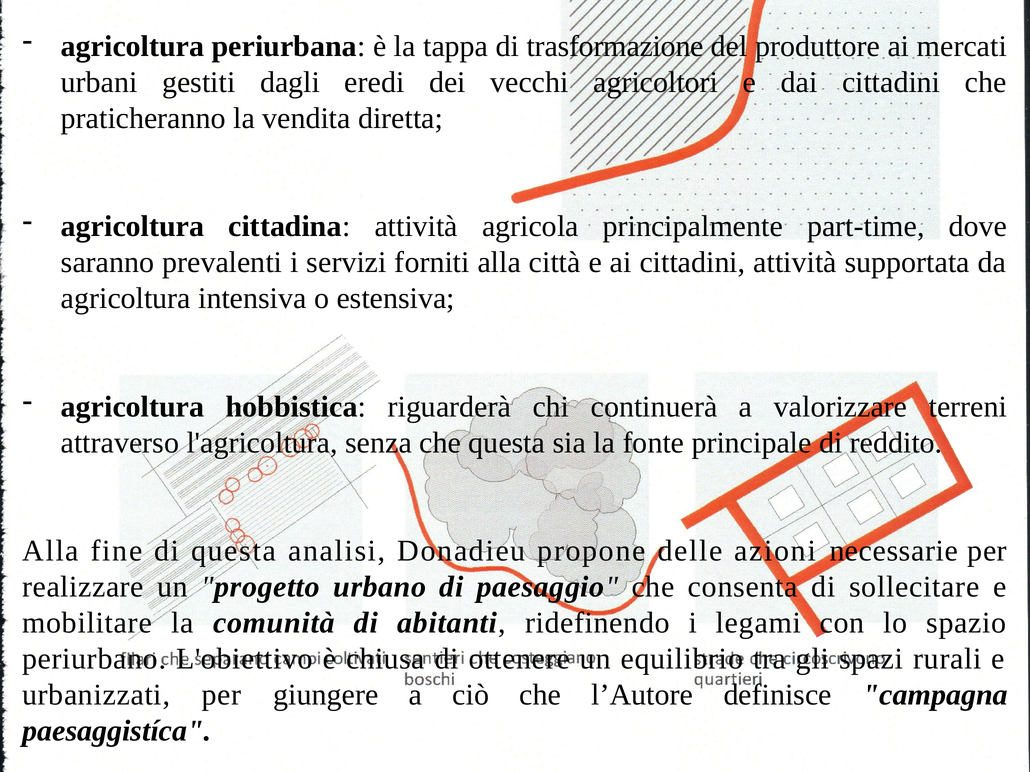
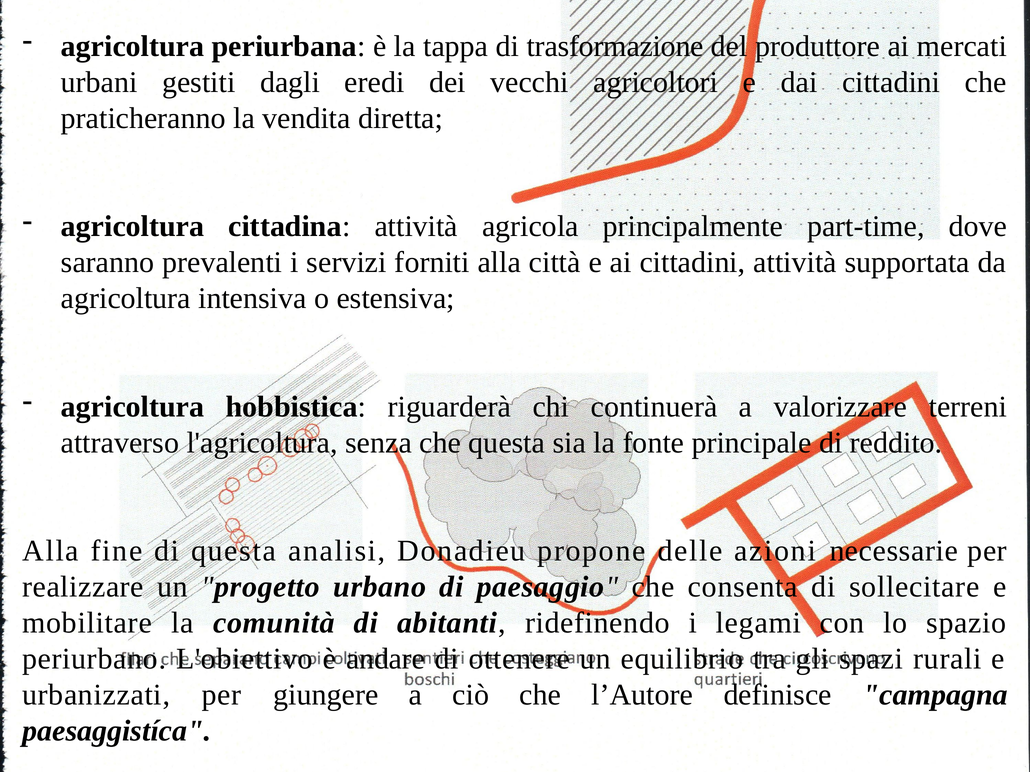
chiusa: chiusa -> andare (386, 659)
